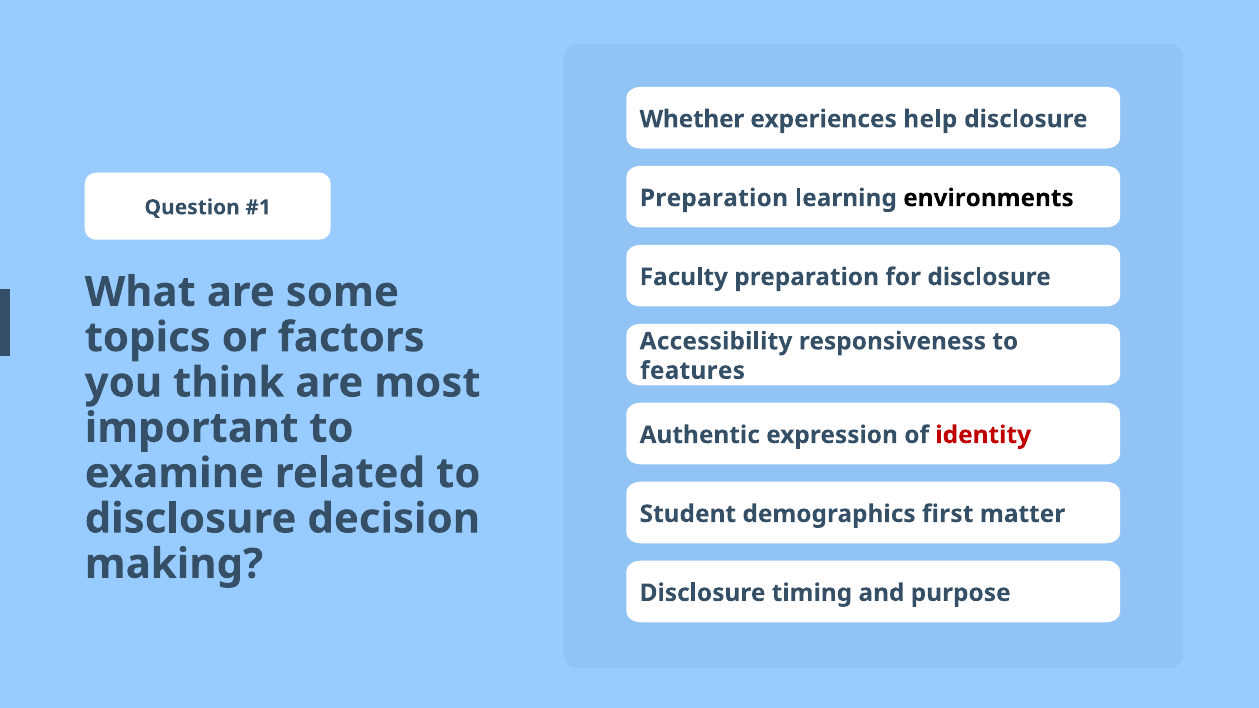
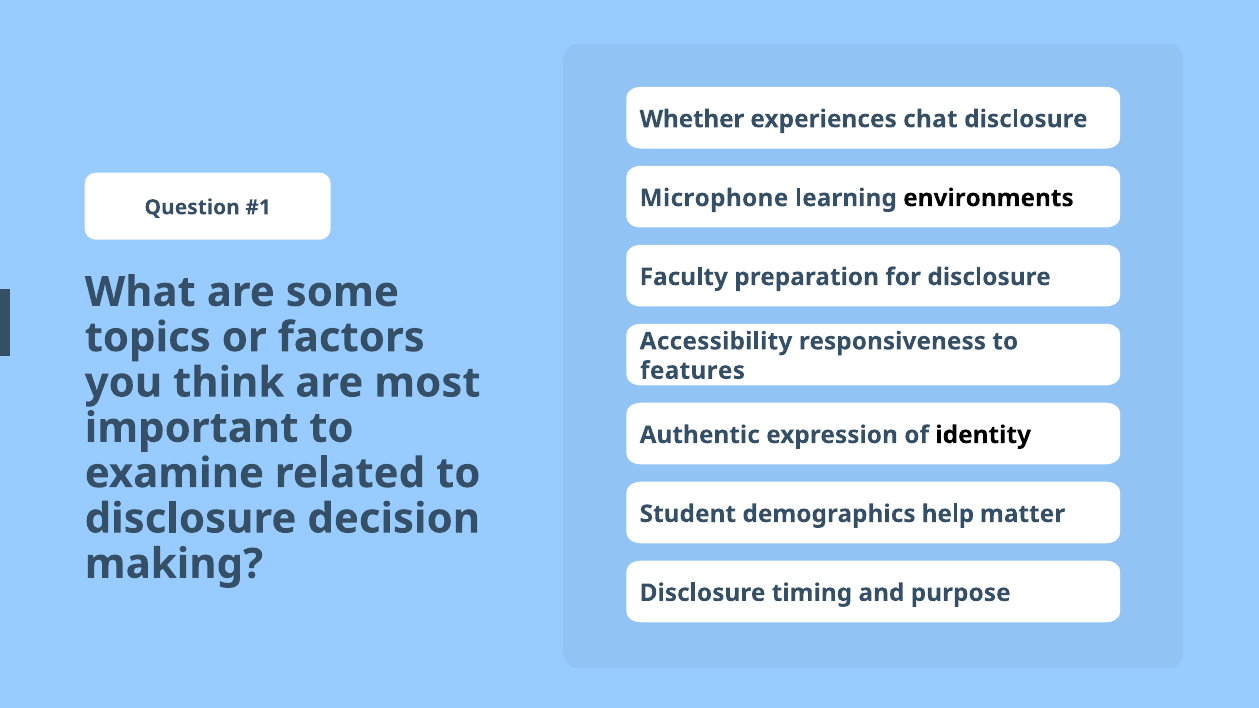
help: help -> chat (930, 119)
Preparation: Preparation -> Microphone (714, 198)
identity colour: red -> black (983, 435)
first: first -> help (948, 514)
